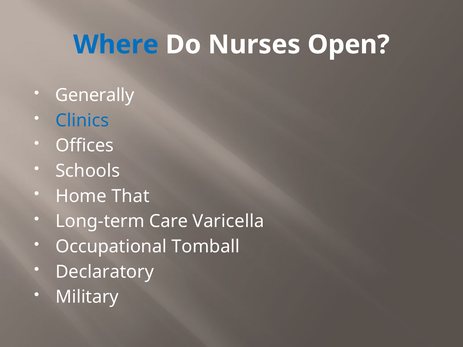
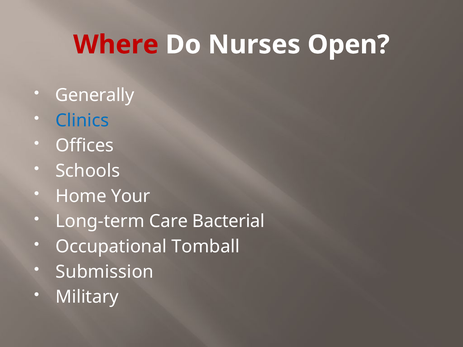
Where colour: blue -> red (116, 45)
That: That -> Your (131, 196)
Varicella: Varicella -> Bacterial (229, 222)
Declaratory: Declaratory -> Submission (105, 272)
